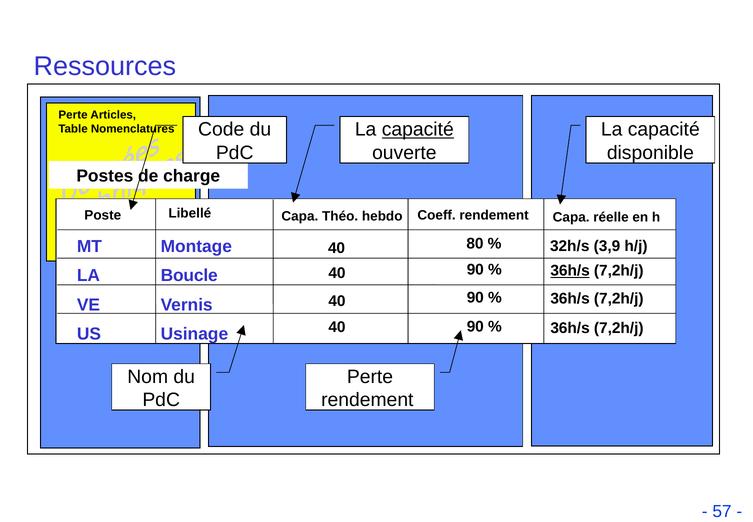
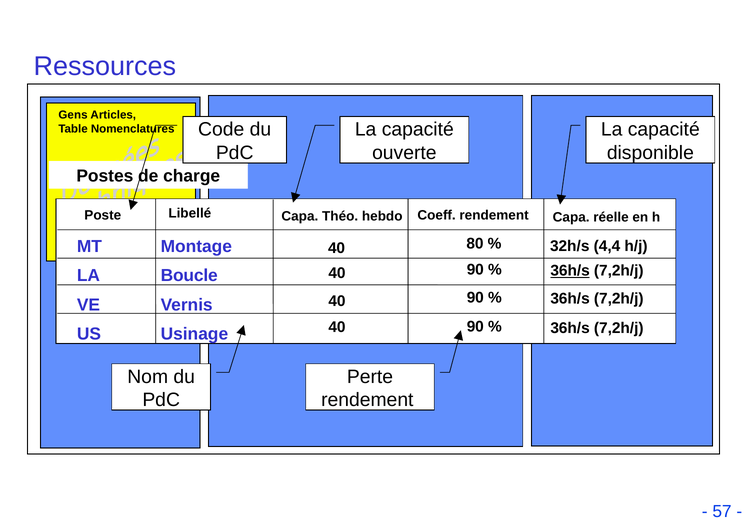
Perte: Perte -> Gens (73, 115)
capacité underline: present -> none (418, 129)
3,9: 3,9 -> 4,4 (607, 246)
